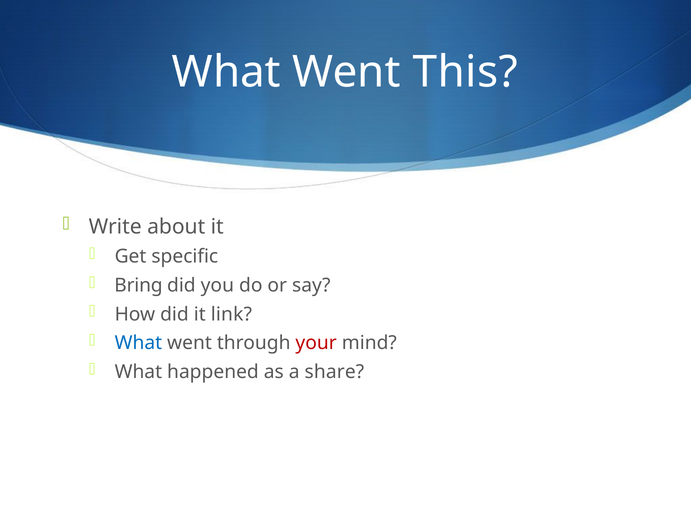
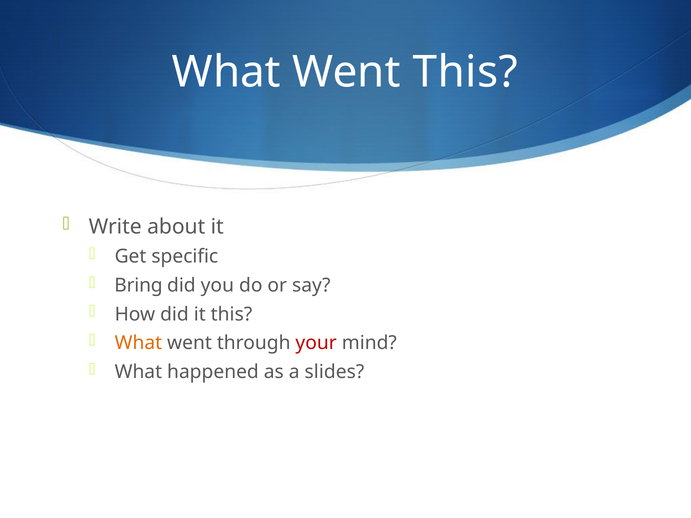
it link: link -> this (231, 314)
What colour: blue -> orange (138, 343)
share: share -> slides (334, 372)
